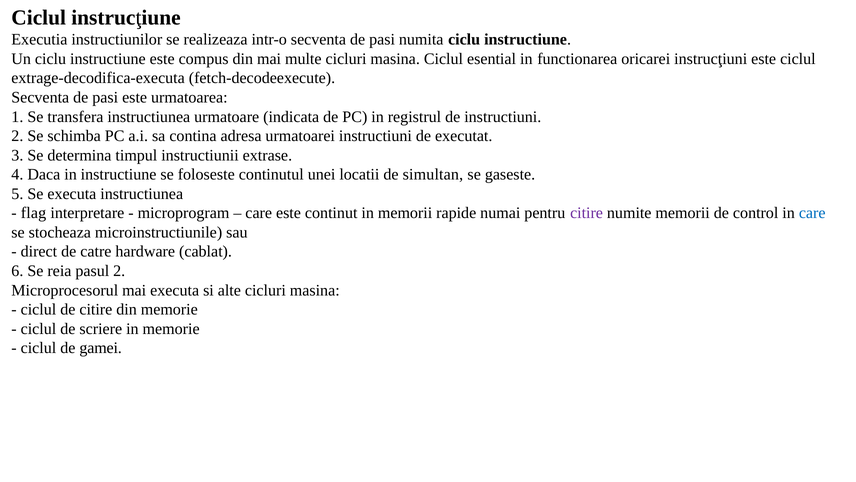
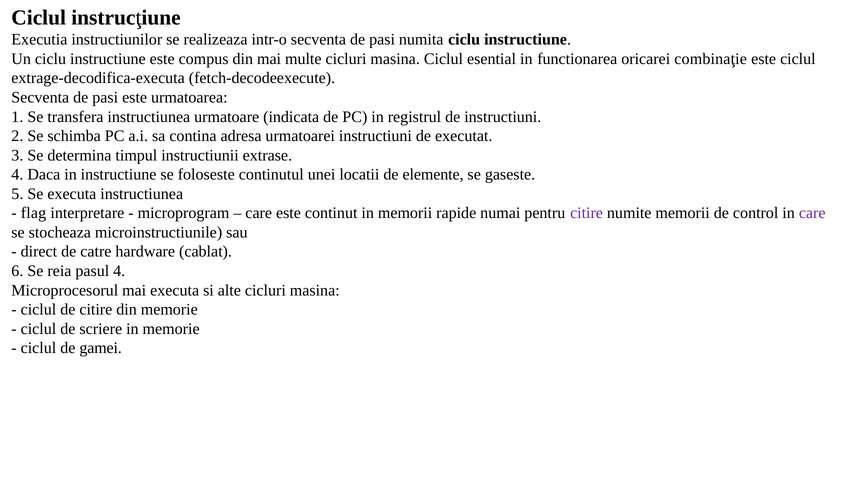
instrucţiuni: instrucţiuni -> combinaţie (711, 59)
simultan: simultan -> elemente (433, 174)
care colour: blue -> purple (812, 213)
pasul 2: 2 -> 4 (119, 271)
